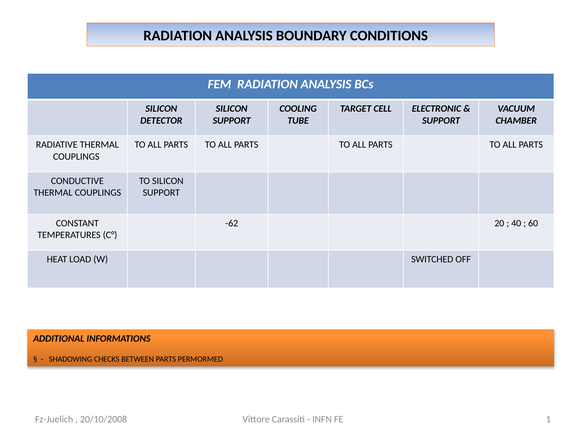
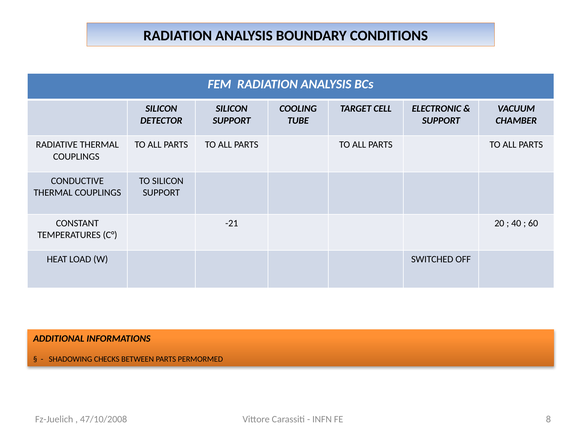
-62: -62 -> -21 (232, 223)
1: 1 -> 8 (548, 420)
20/10/2008: 20/10/2008 -> 47/10/2008 (104, 420)
